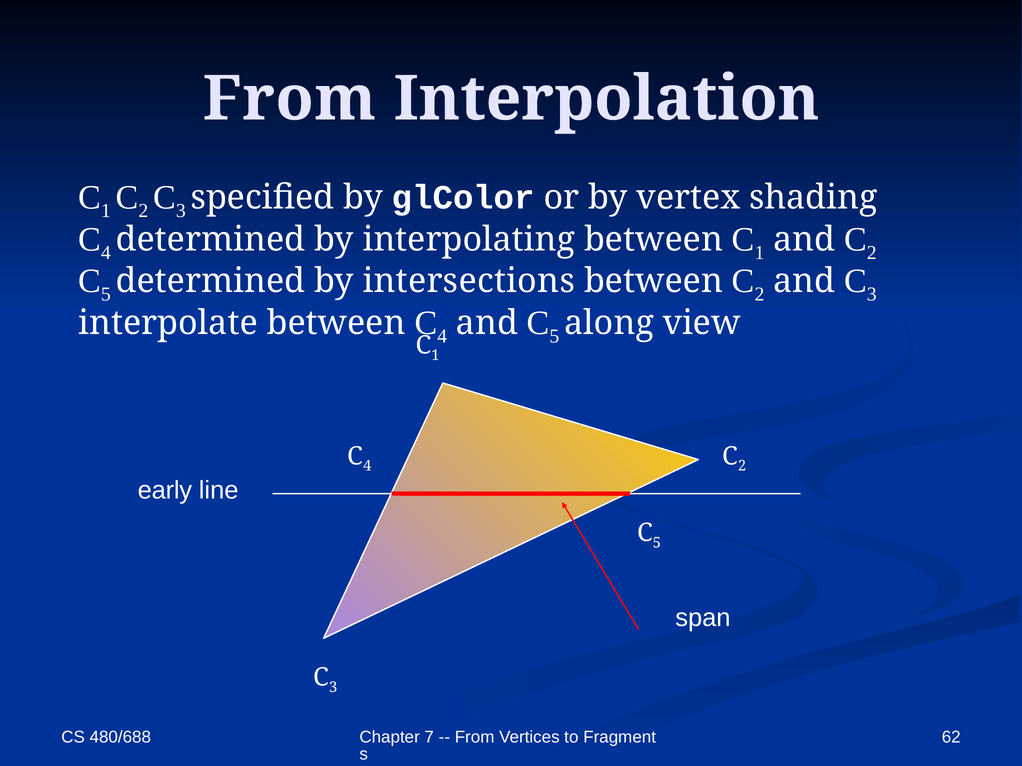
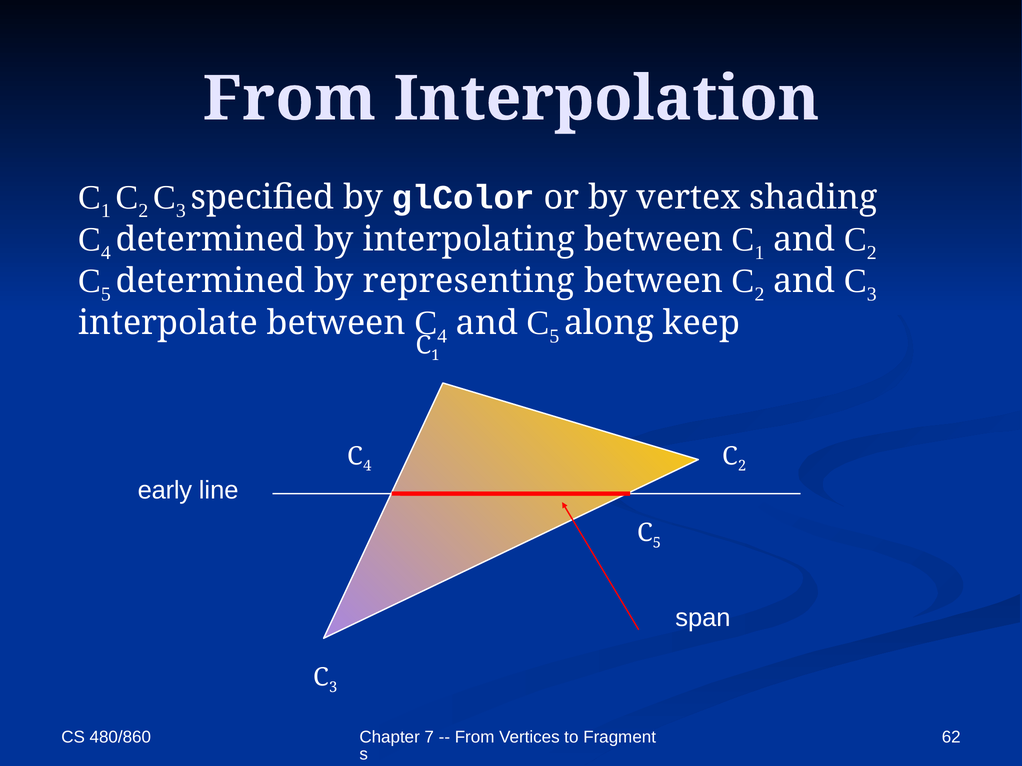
intersections: intersections -> representing (469, 281)
view: view -> keep (701, 323)
480/688: 480/688 -> 480/860 (120, 738)
